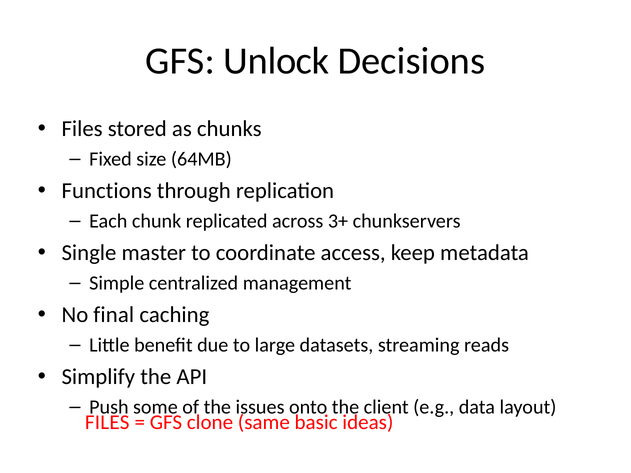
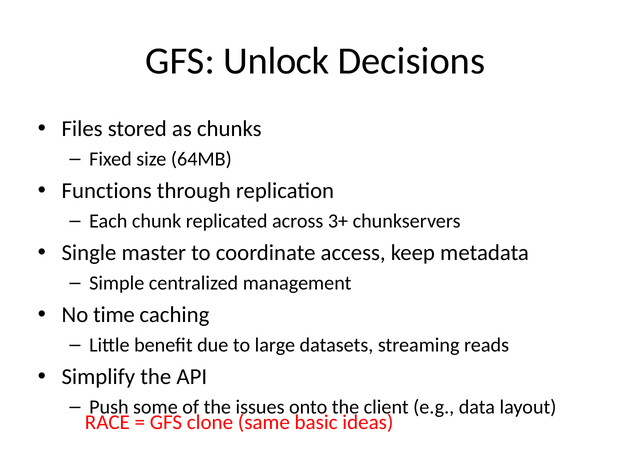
final: final -> time (114, 315)
FILES: FILES -> RACE (107, 423)
